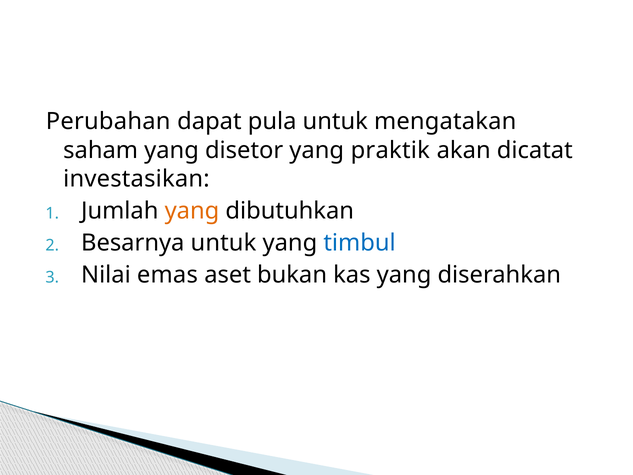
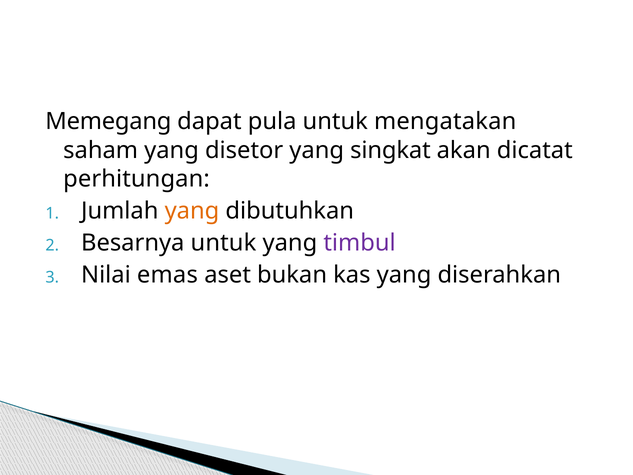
Perubahan: Perubahan -> Memegang (108, 122)
praktik: praktik -> singkat (390, 150)
investasikan: investasikan -> perhitungan (136, 179)
timbul colour: blue -> purple (360, 243)
